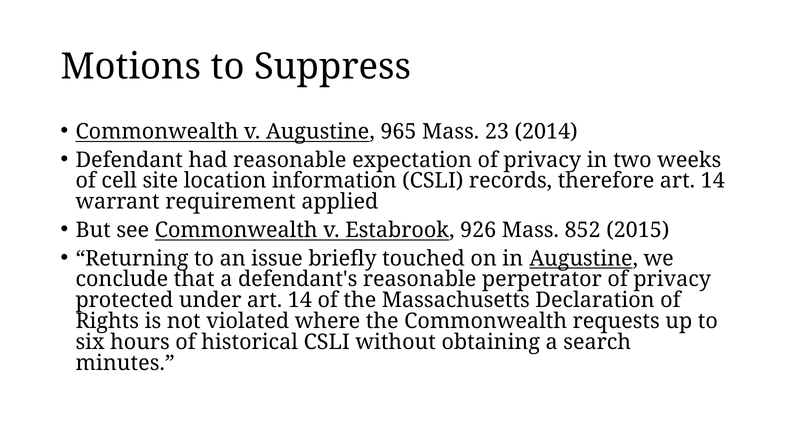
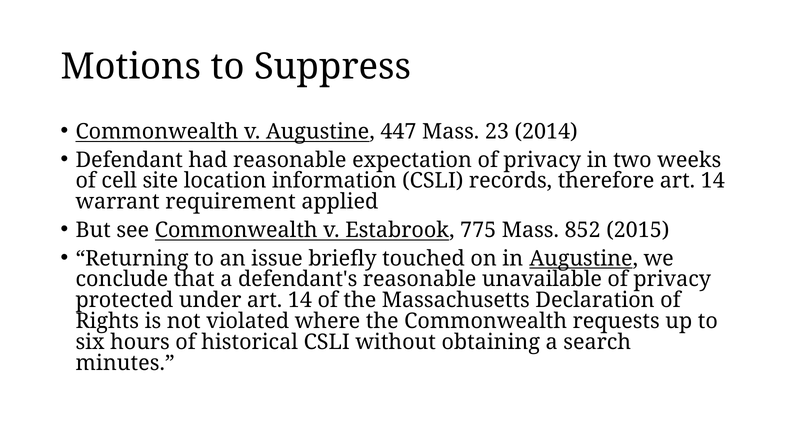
965: 965 -> 447 (398, 132)
926: 926 -> 775 (478, 230)
perpetrator: perpetrator -> unavailable (542, 279)
